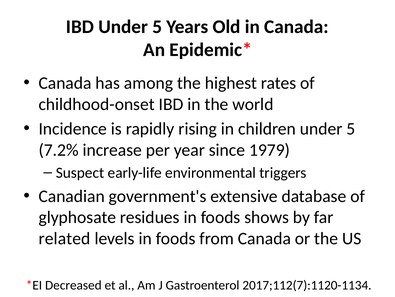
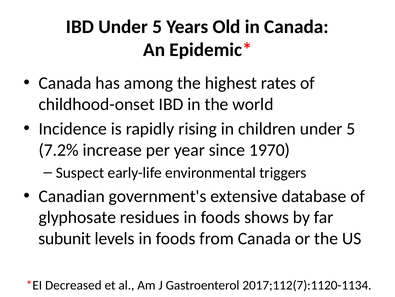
1979: 1979 -> 1970 (270, 150)
related: related -> subunit (65, 238)
